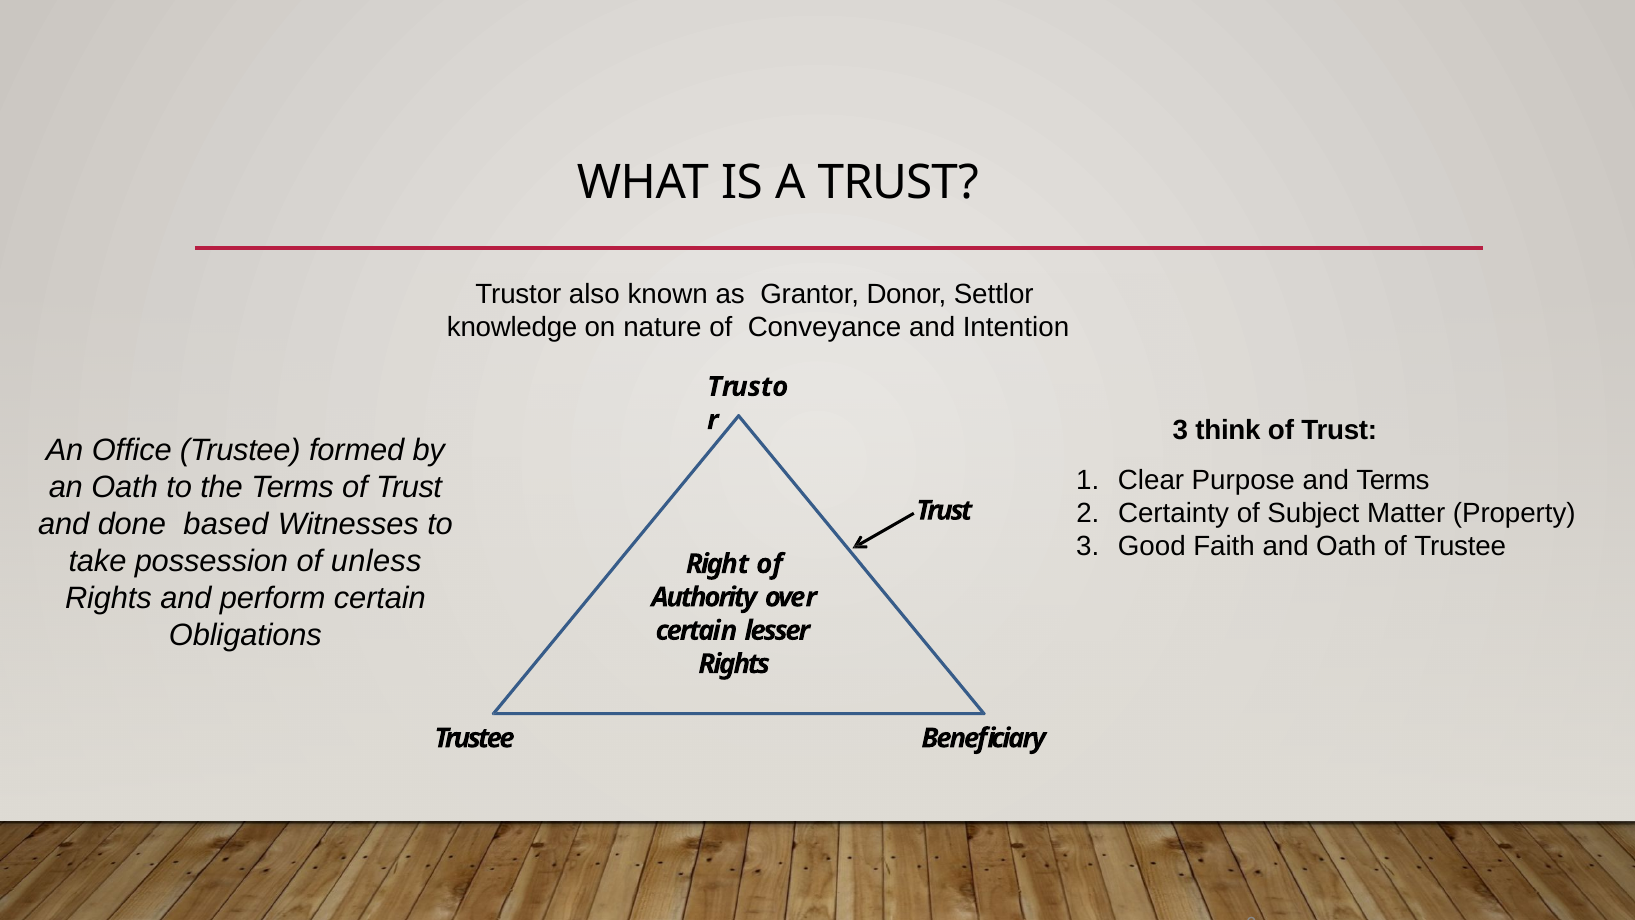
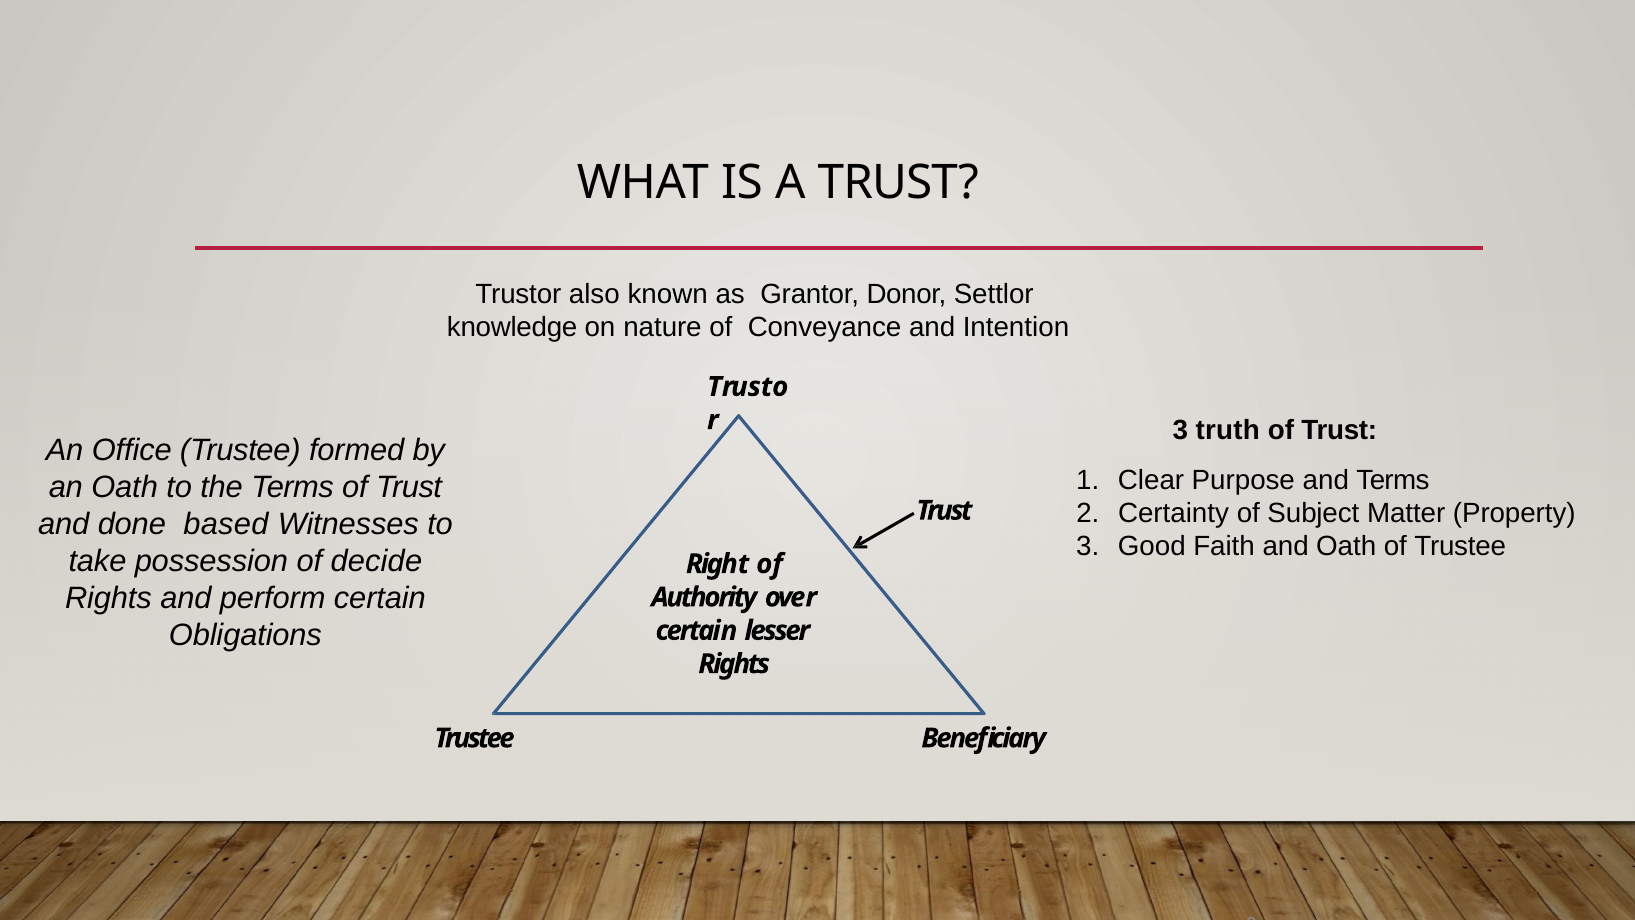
think: think -> truth (1228, 430)
unless: unless -> decide (376, 561)
